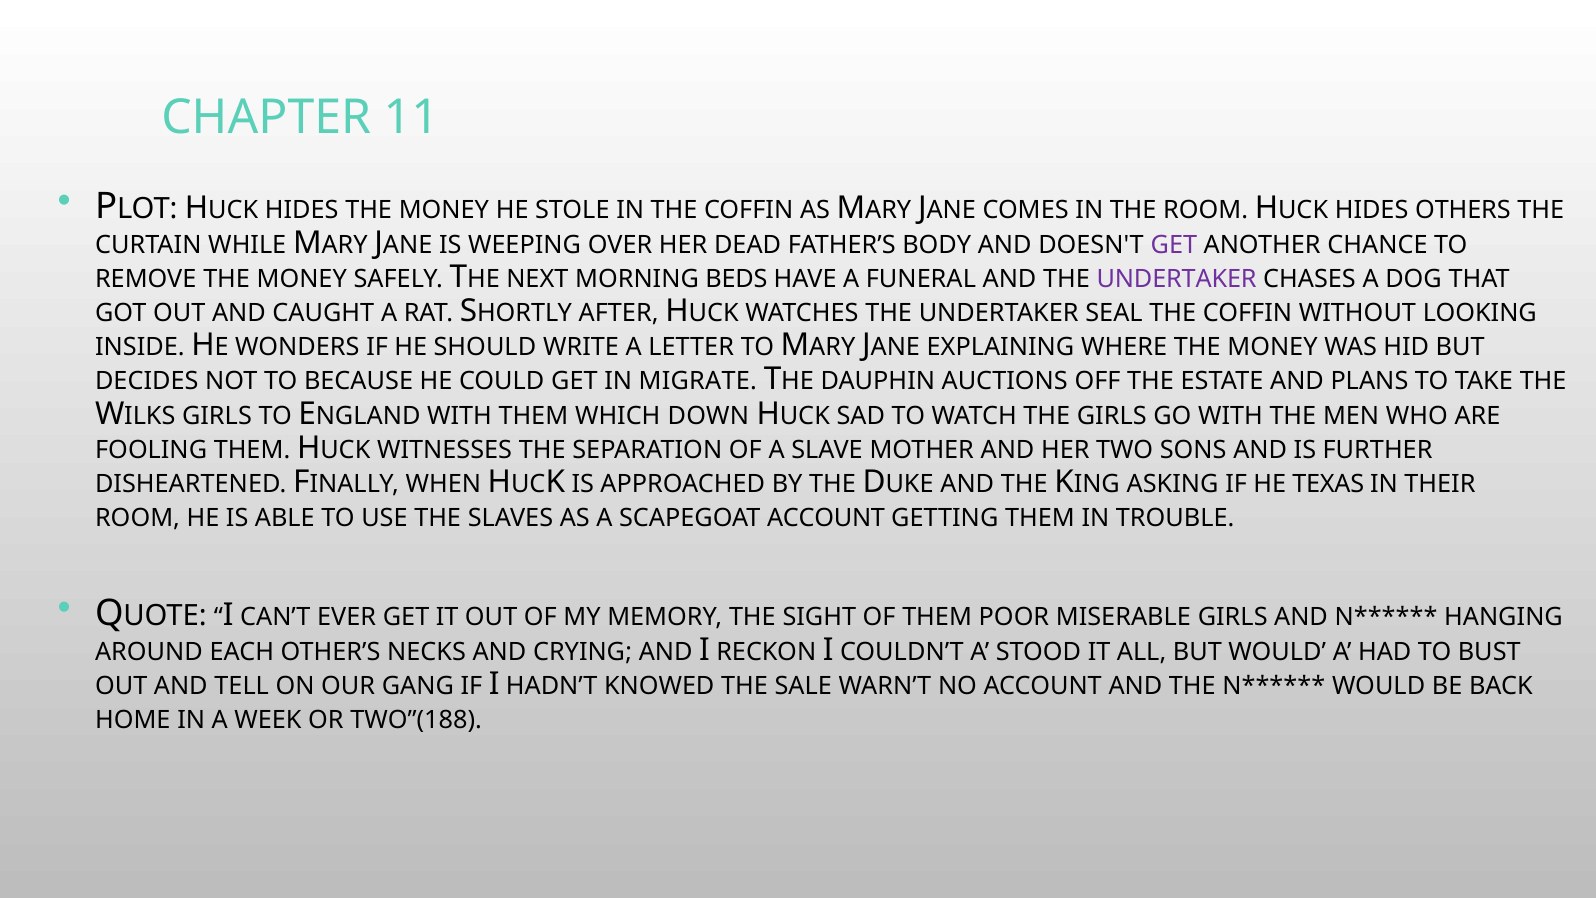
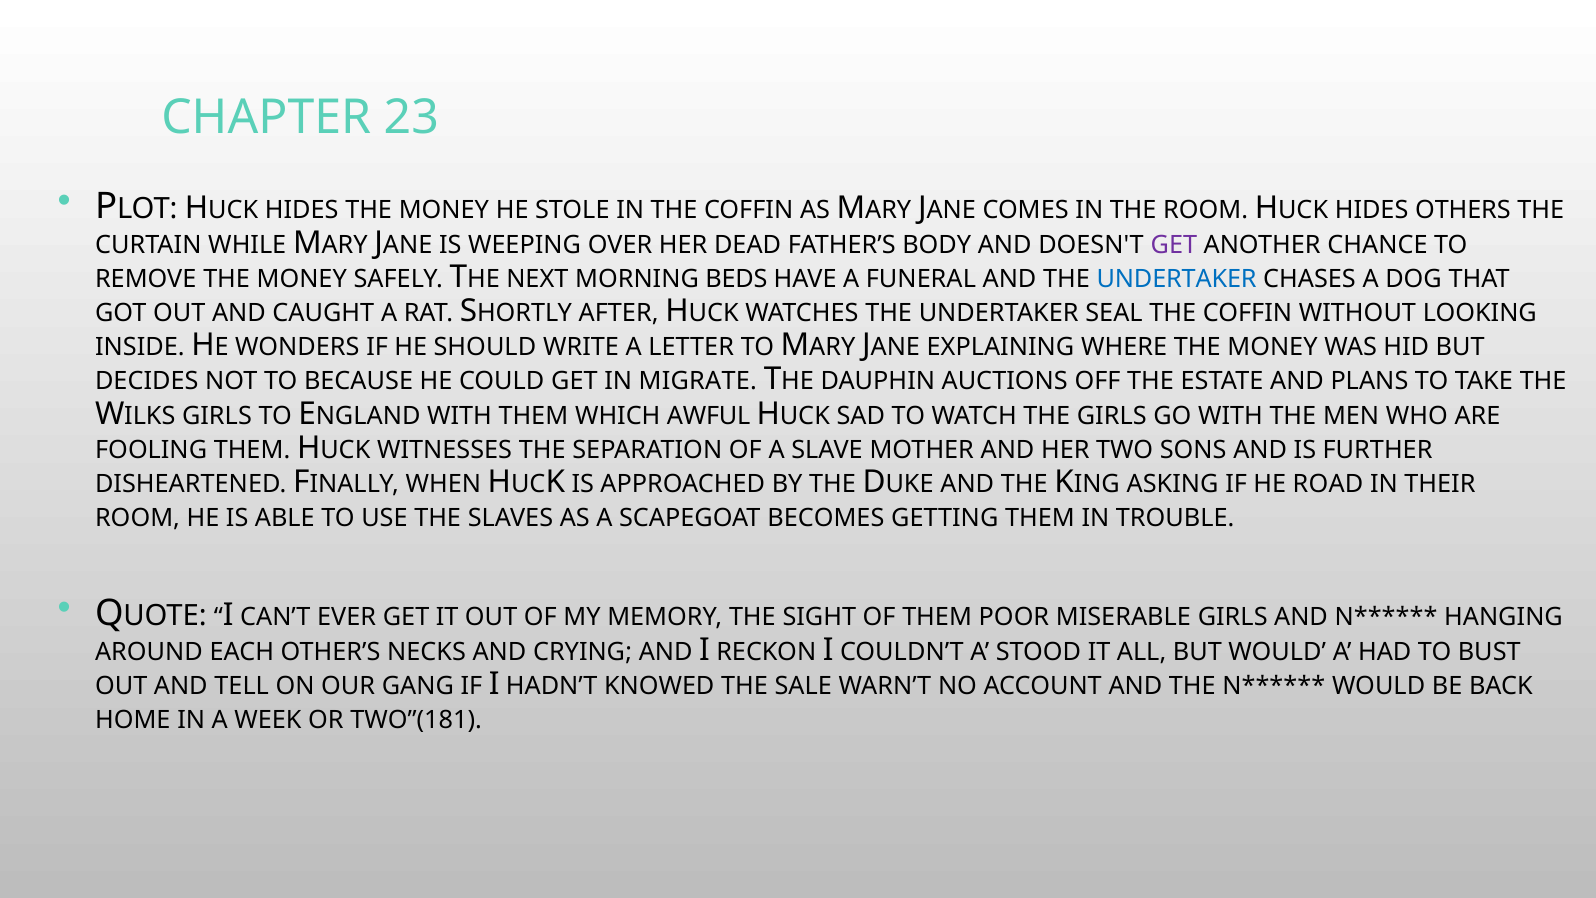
11: 11 -> 23 (411, 118)
UNDERTAKER colour: purple -> blue (1177, 279)
DOWN: DOWN -> AWFUL (709, 416)
TEXAS: TEXAS -> ROAD (1328, 484)
SCAPEGOAT ACCOUNT: ACCOUNT -> BECOMES (826, 518)
TWO”(188: TWO”(188 -> TWO”(181 (416, 720)
